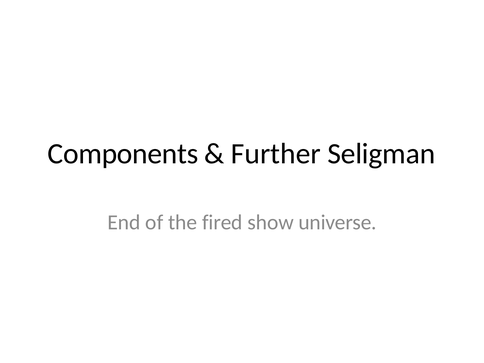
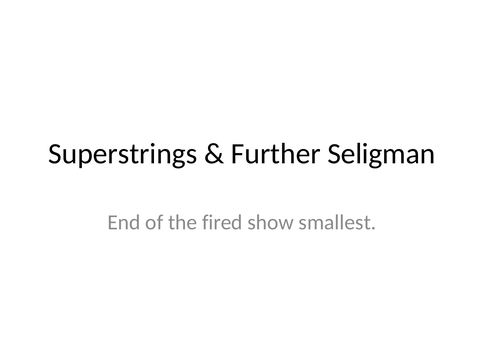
Components: Components -> Superstrings (123, 154)
universe: universe -> smallest (338, 223)
